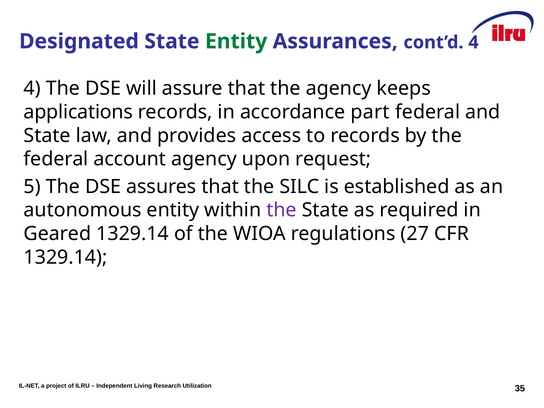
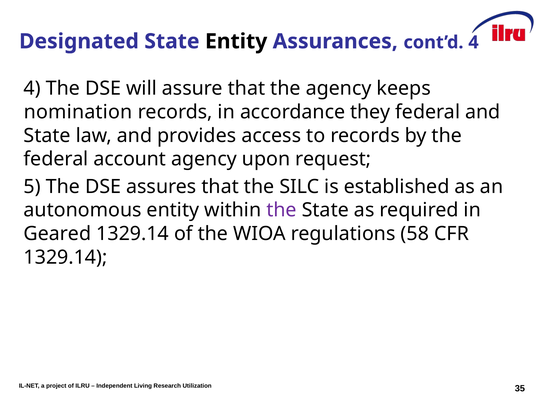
Entity colour: green -> black (236, 41)
applications: applications -> nomination (78, 112)
part: part -> they (370, 112)
27: 27 -> 58 (415, 234)
